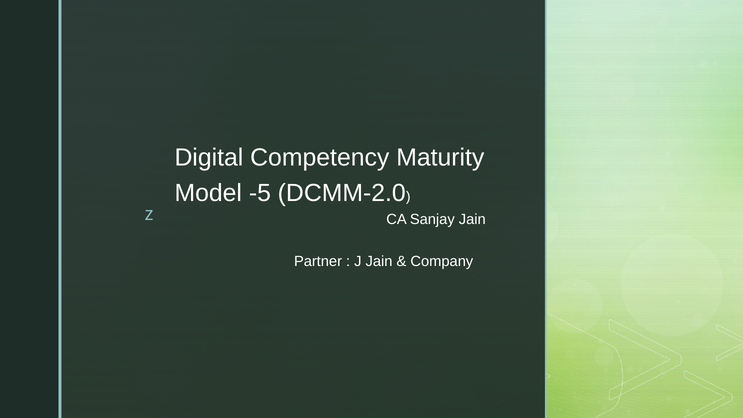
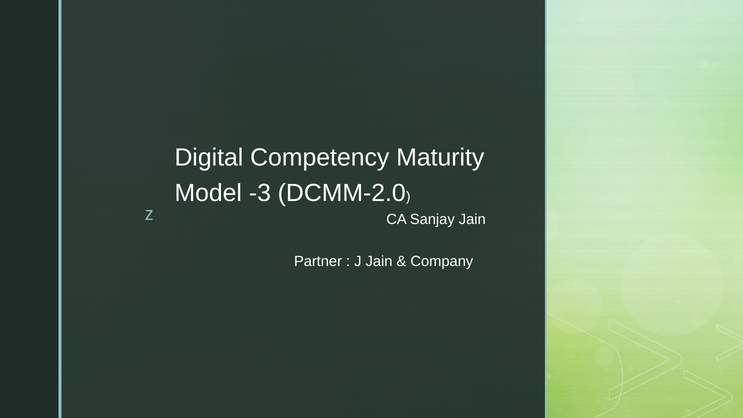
-5: -5 -> -3 (260, 193)
